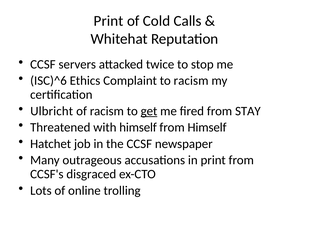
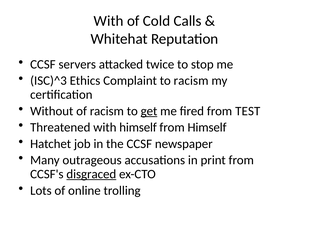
Print: Print -> With (109, 21)
ISC)^6: ISC)^6 -> ISC)^3 (48, 81)
Ulbricht: Ulbricht -> Without (52, 111)
STAY: STAY -> TEST (248, 111)
disgraced underline: none -> present (91, 174)
